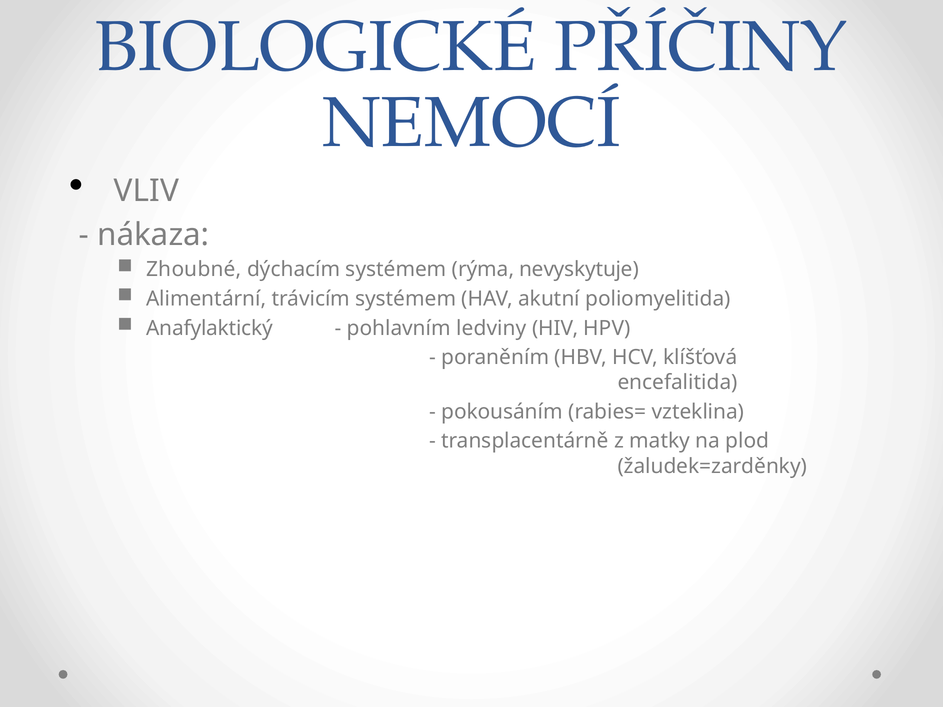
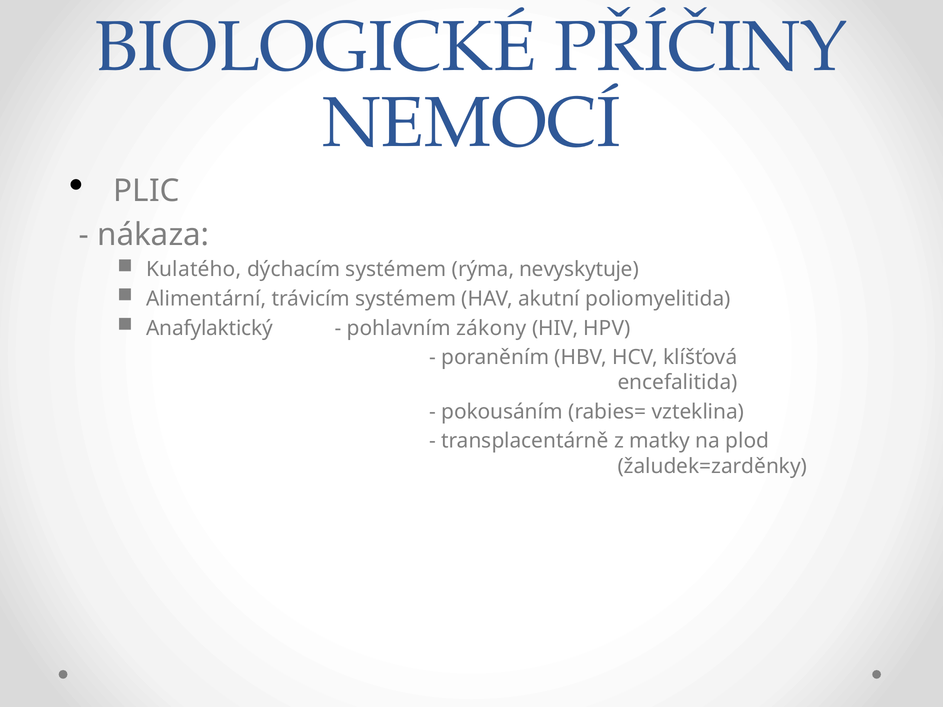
VLIV: VLIV -> PLIC (146, 191)
Zhoubné: Zhoubné -> Kulatého (194, 270)
ledviny: ledviny -> zákony (491, 328)
